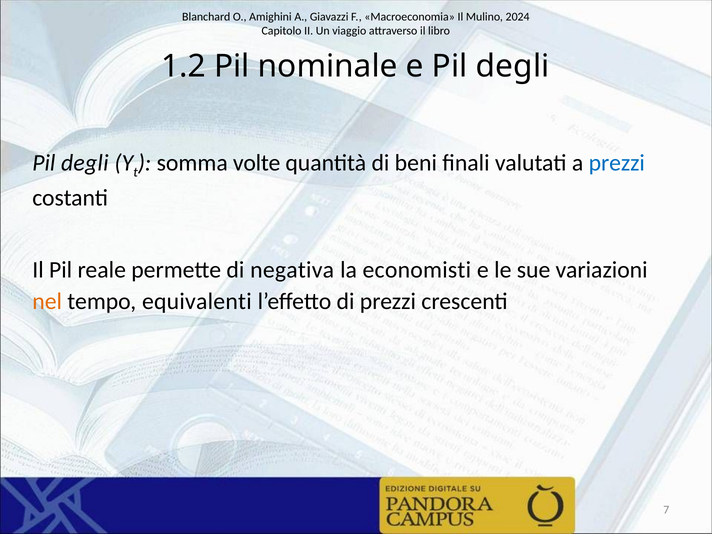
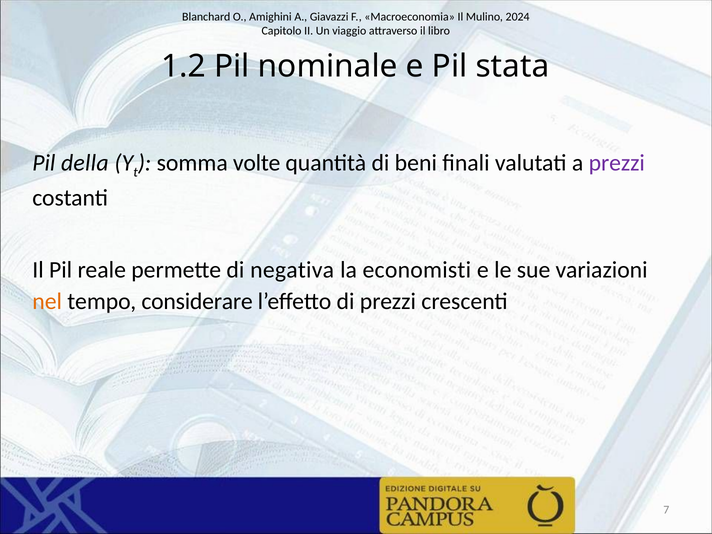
e Pil degli: degli -> stata (513, 66)
degli: degli -> della (85, 163)
prezzi colour: blue -> purple (617, 163)
equivalenti: equivalenti -> considerare (197, 301)
